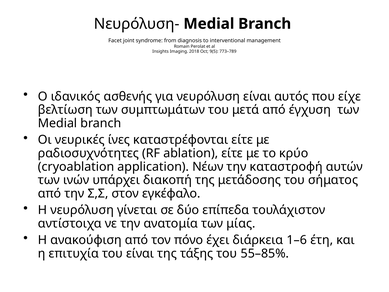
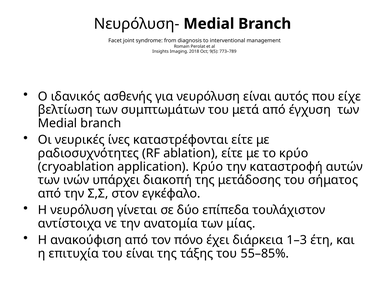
application Νέων: Νέων -> Κρύο (208, 167)
1–6: 1–6 -> 1–3 (297, 240)
